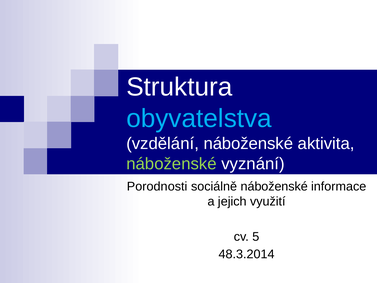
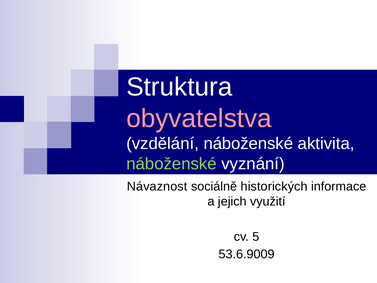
obyvatelstva colour: light blue -> pink (199, 118)
Porodnosti: Porodnosti -> Návaznost (157, 186)
sociálně náboženské: náboženské -> historických (274, 186)
48.3.2014: 48.3.2014 -> 53.6.9009 (247, 254)
